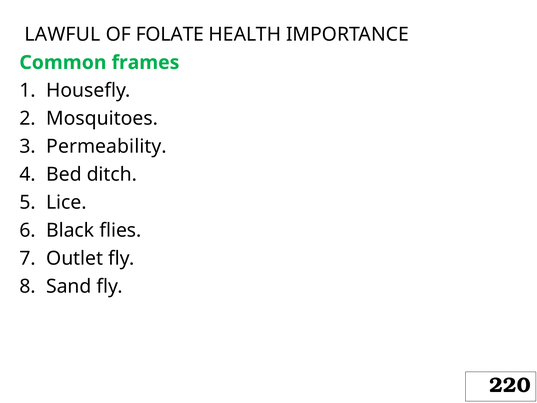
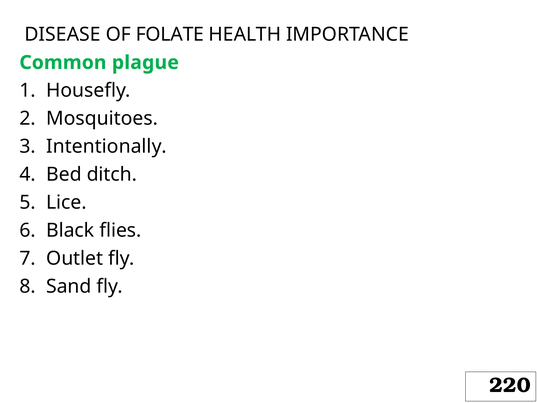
LAWFUL: LAWFUL -> DISEASE (63, 35)
frames: frames -> plague (145, 63)
Permeability: Permeability -> Intentionally (106, 146)
